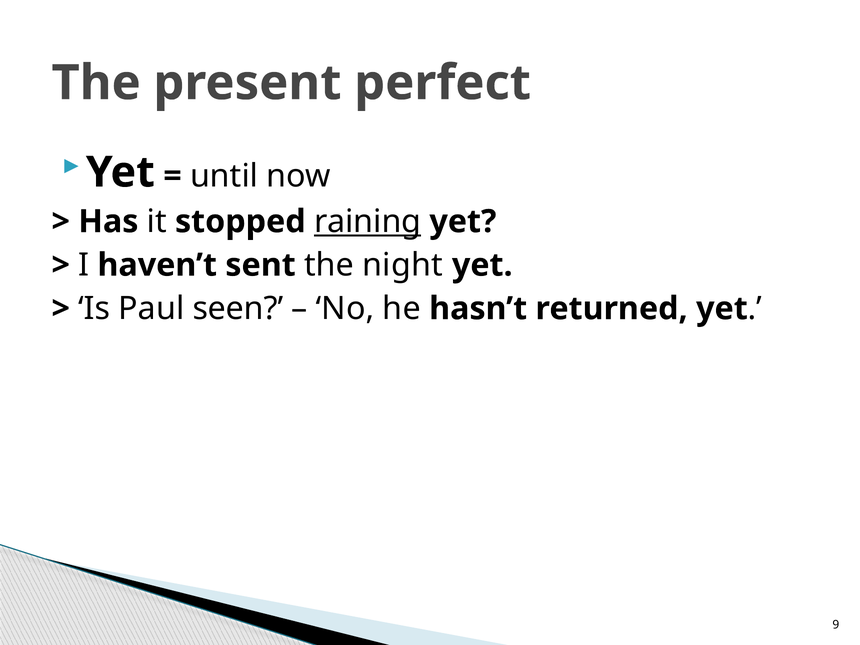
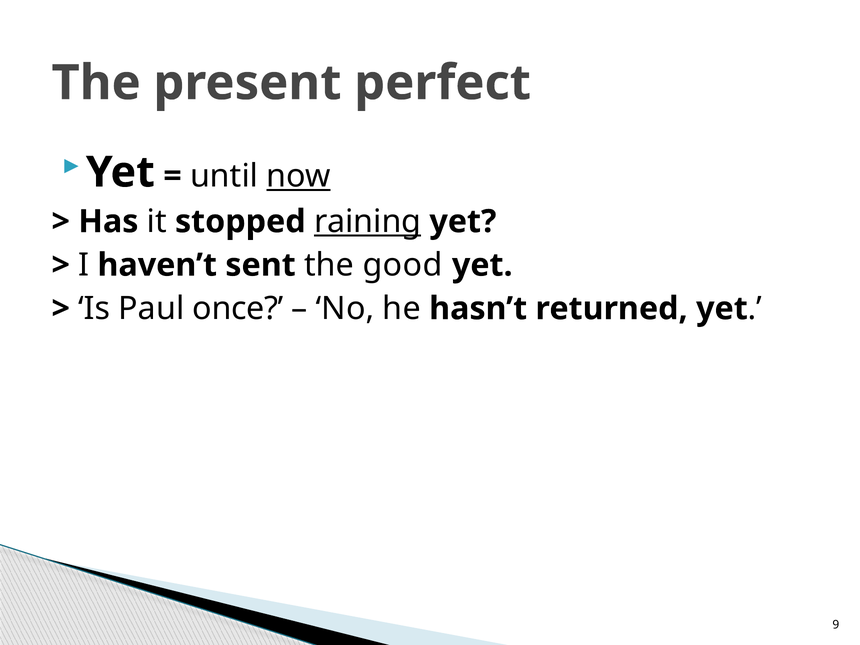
now underline: none -> present (299, 176)
night: night -> good (403, 265)
seen: seen -> once (238, 309)
